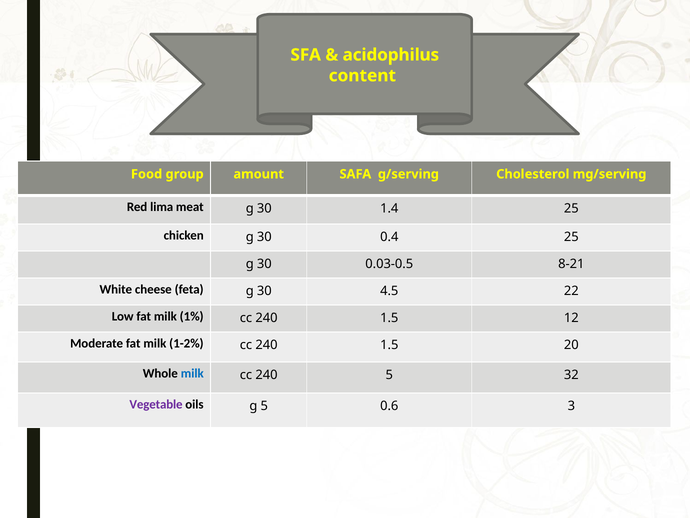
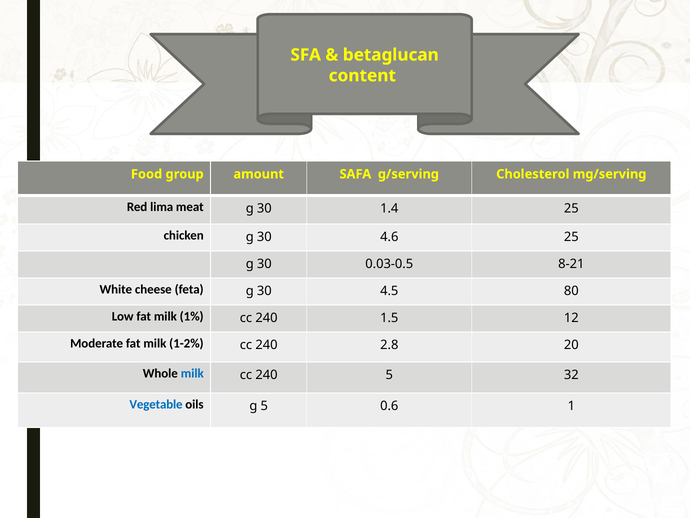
acidophilus: acidophilus -> betaglucan (391, 55)
0.4: 0.4 -> 4.6 (389, 237)
22: 22 -> 80 (571, 291)
1.5: 1.5 -> 2.8 (389, 345)
Vegetable colour: purple -> blue (156, 404)
3: 3 -> 1 (571, 406)
